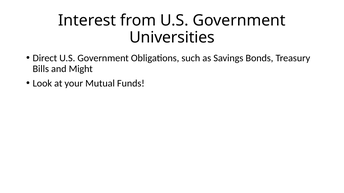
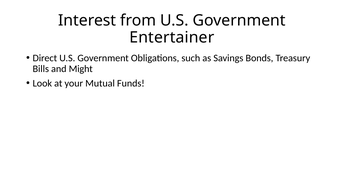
Universities: Universities -> Entertainer (172, 37)
